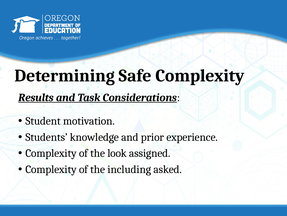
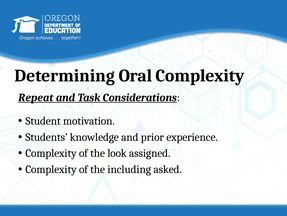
Safe: Safe -> Oral (135, 75)
Results: Results -> Repeat (36, 97)
